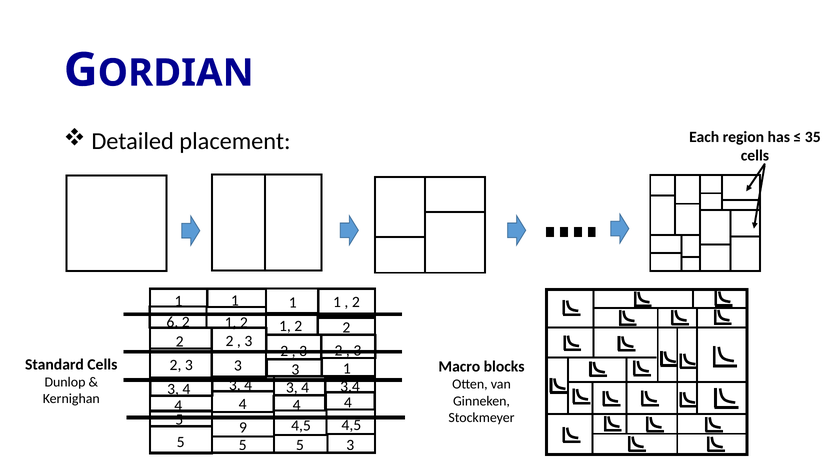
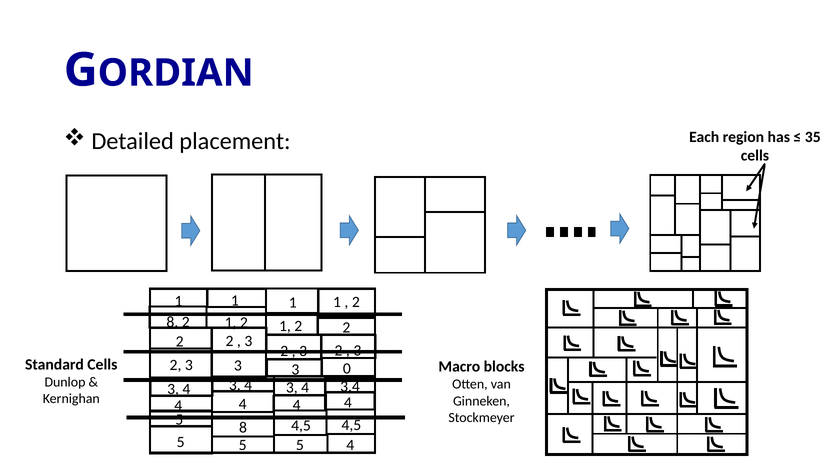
6: 6 -> 8 (172, 322)
1: 1 -> 0 (347, 369)
9: 9 -> 8 (243, 428)
5 3: 3 -> 4 (350, 445)
